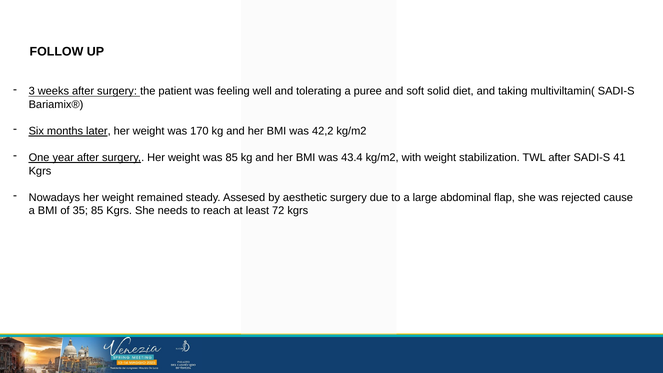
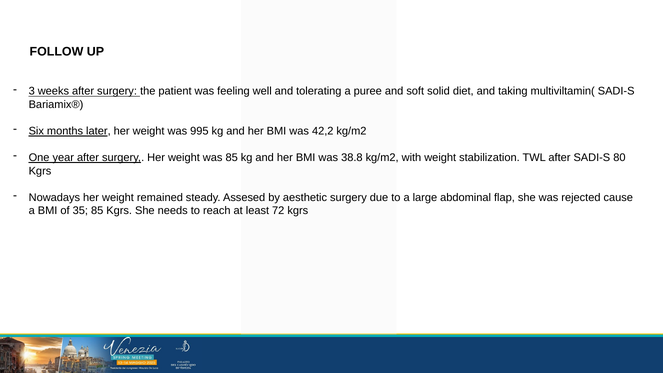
170: 170 -> 995 (199, 131)
43.4: 43.4 -> 38.8 (352, 158)
41: 41 -> 80 (619, 158)
